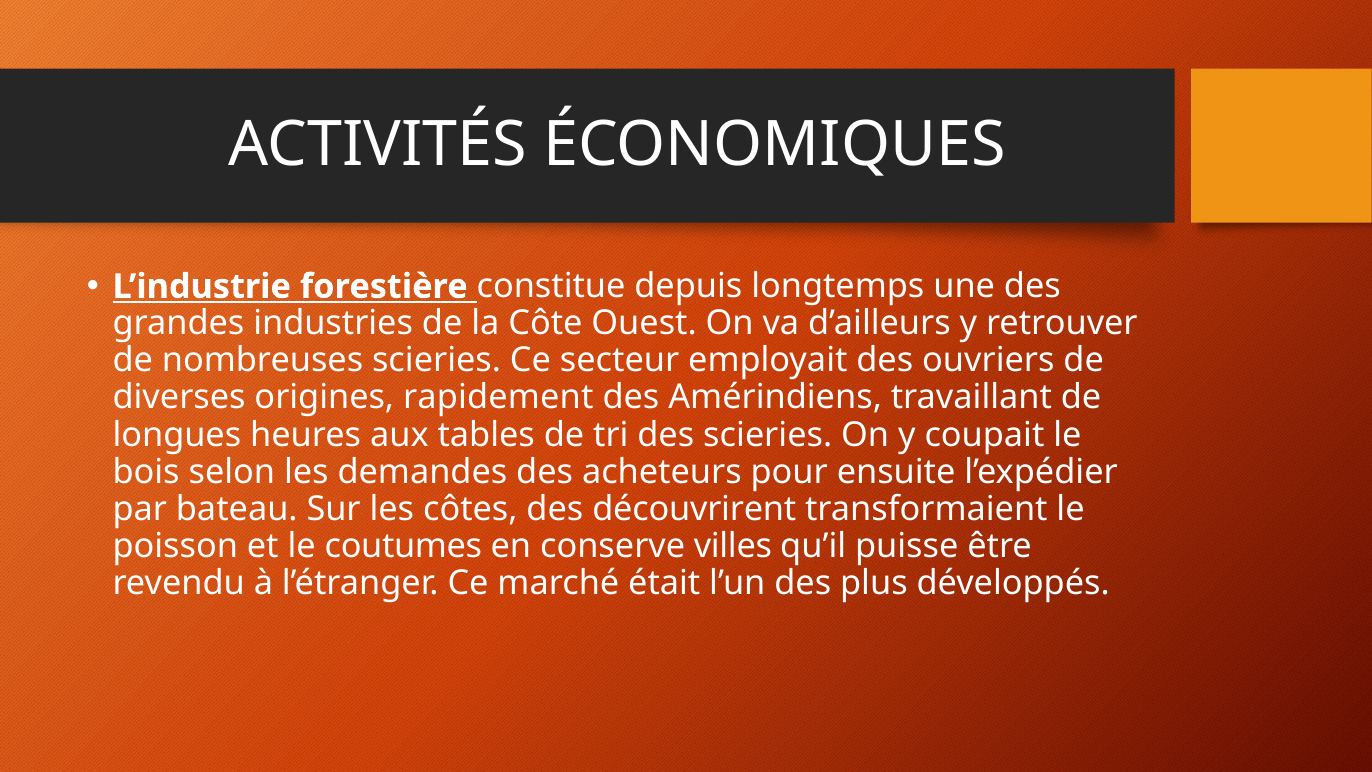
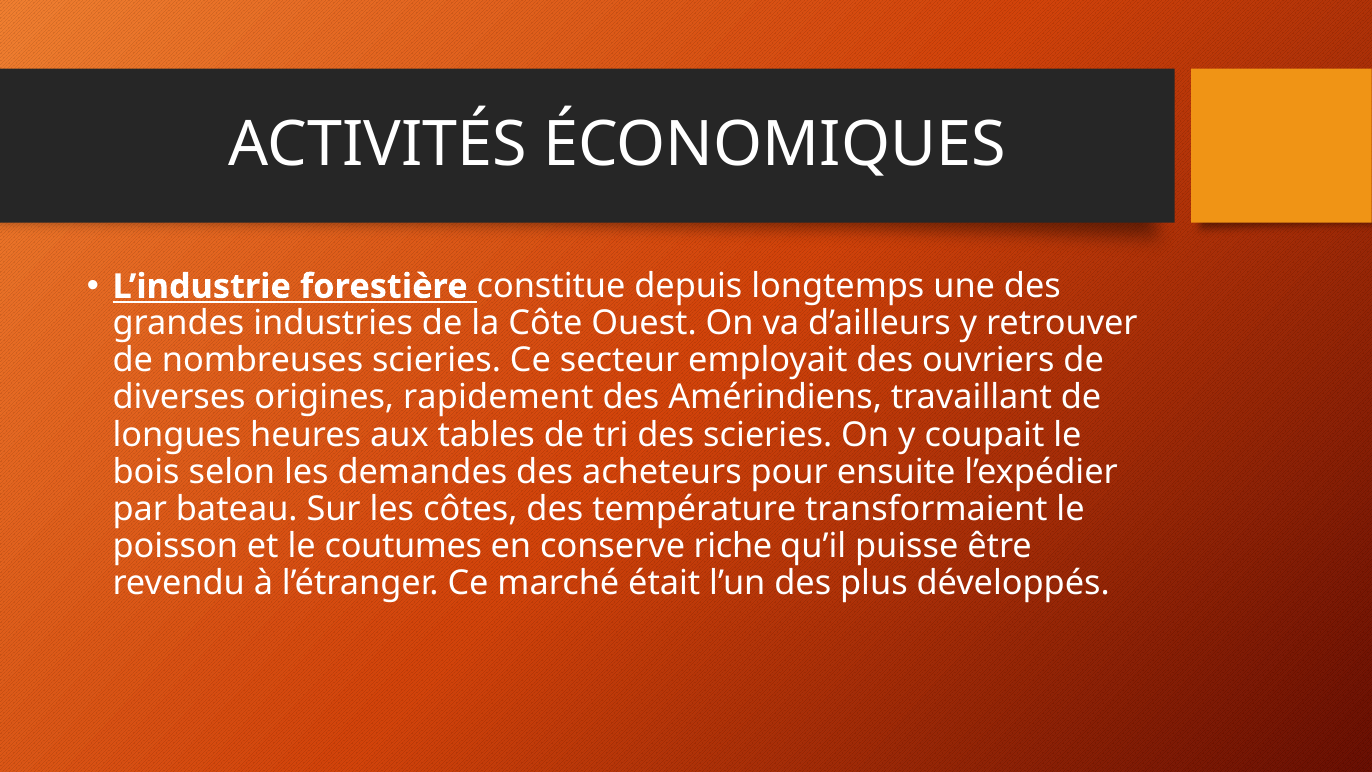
découvrirent: découvrirent -> température (694, 509)
villes: villes -> riche (733, 546)
